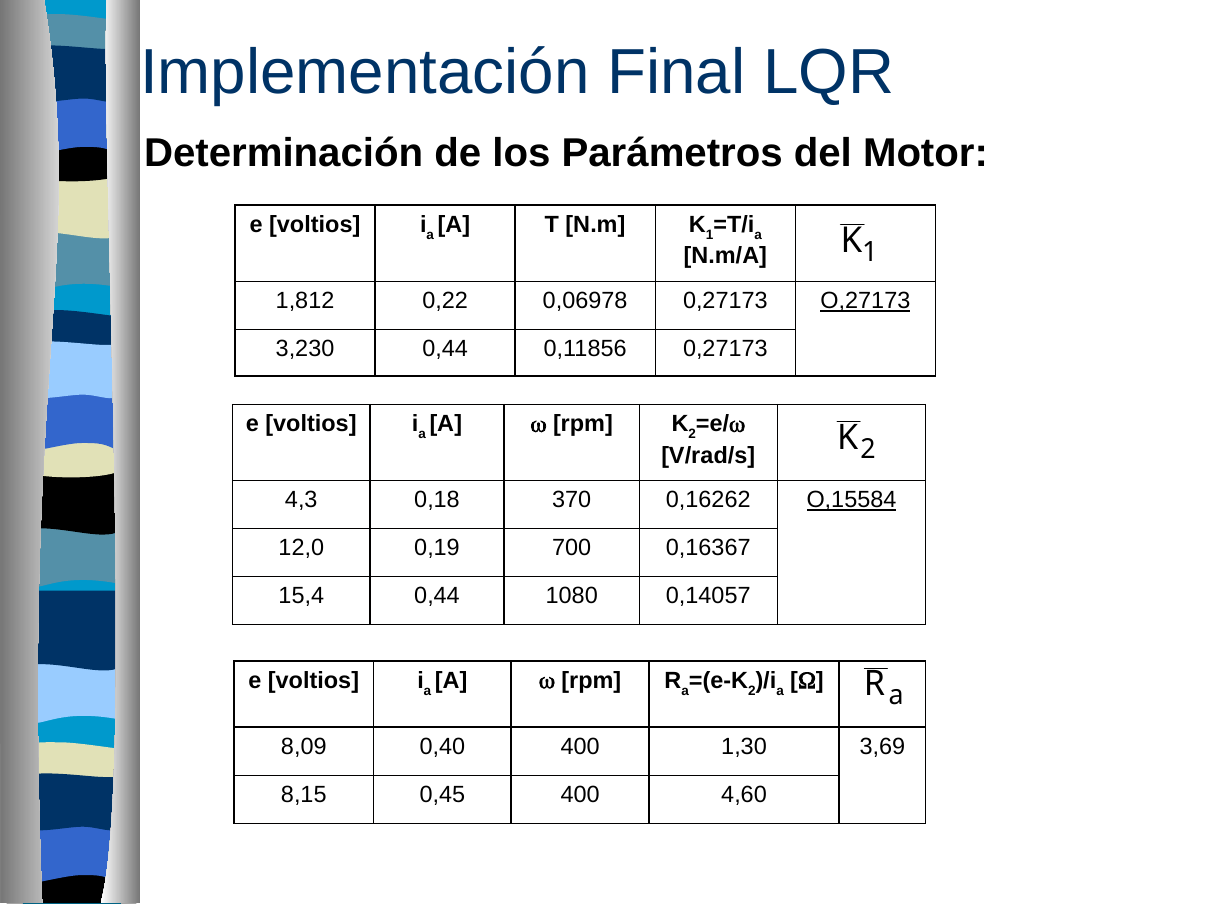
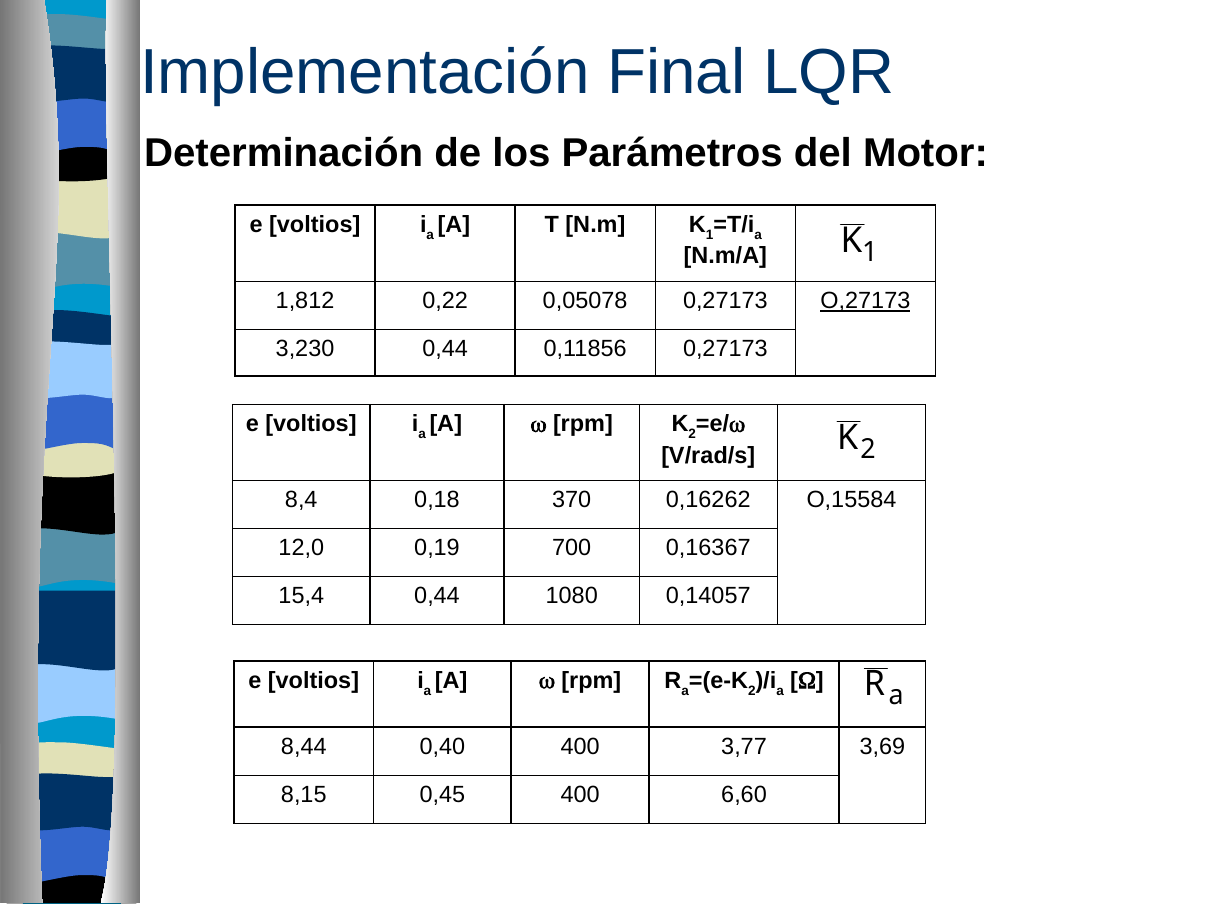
0,06978: 0,06978 -> 0,05078 (585, 301)
4,3: 4,3 -> 8,4 (301, 500)
O,15584 underline: present -> none (851, 500)
8,09: 8,09 -> 8,44 (304, 747)
1,30: 1,30 -> 3,77 (744, 747)
4,60: 4,60 -> 6,60 (744, 795)
